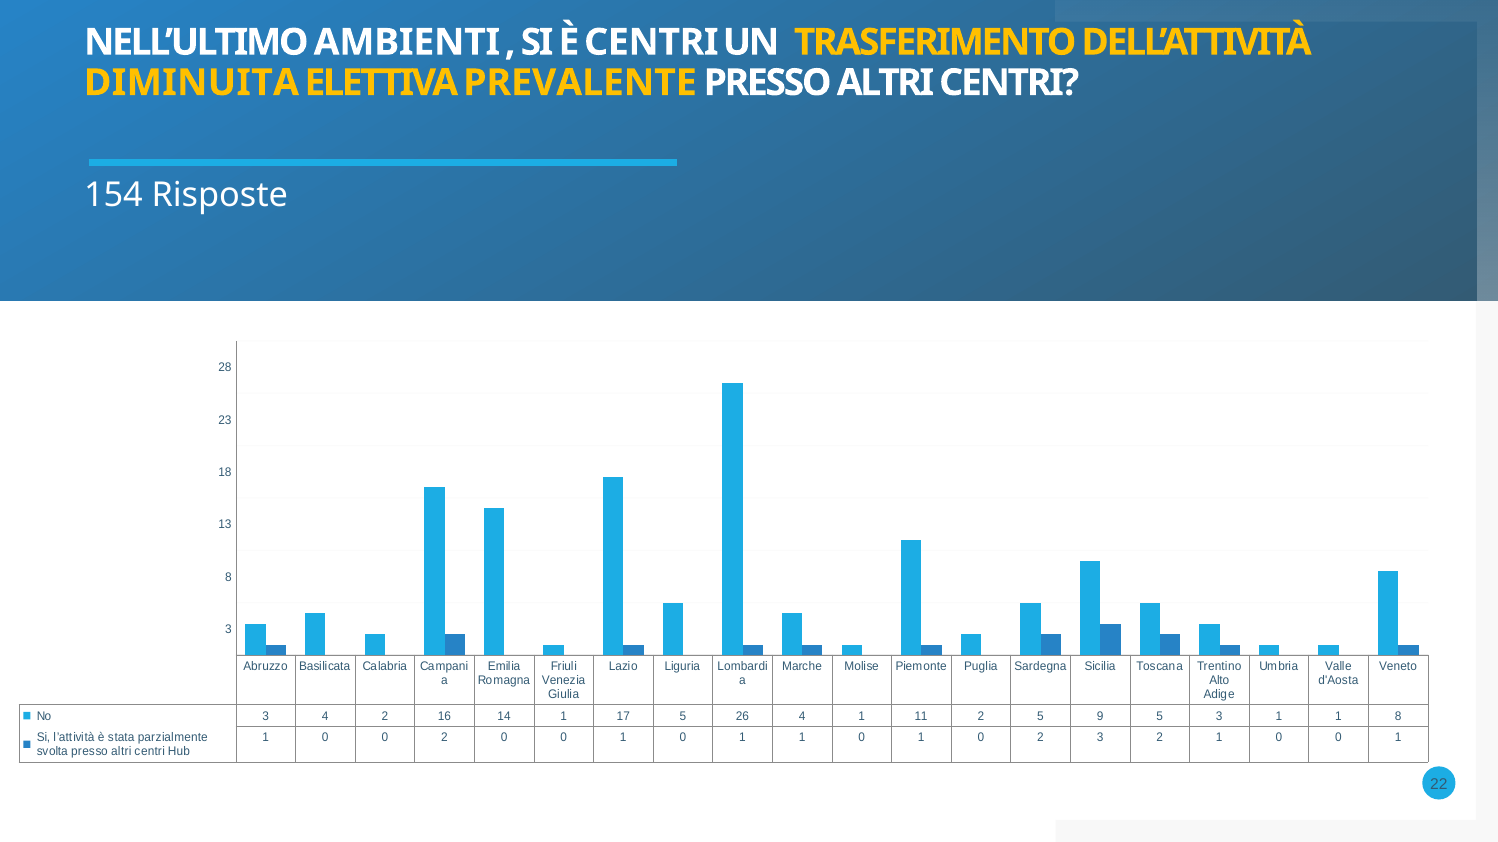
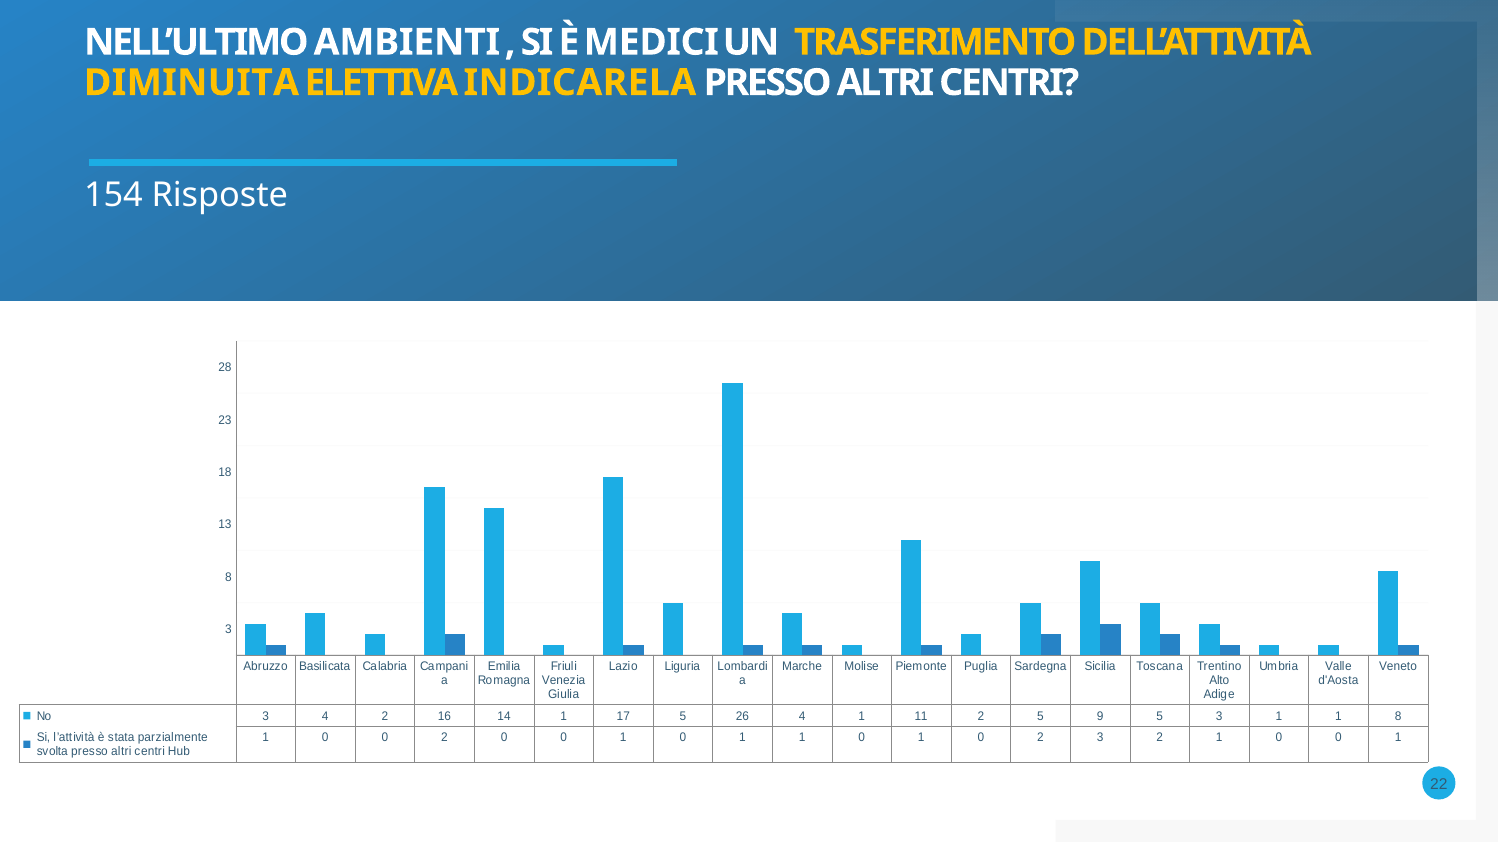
È CENTRI: CENTRI -> MEDICI (651, 42)
PREVALENTE: PREVALENTE -> INDICARELA (580, 83)
